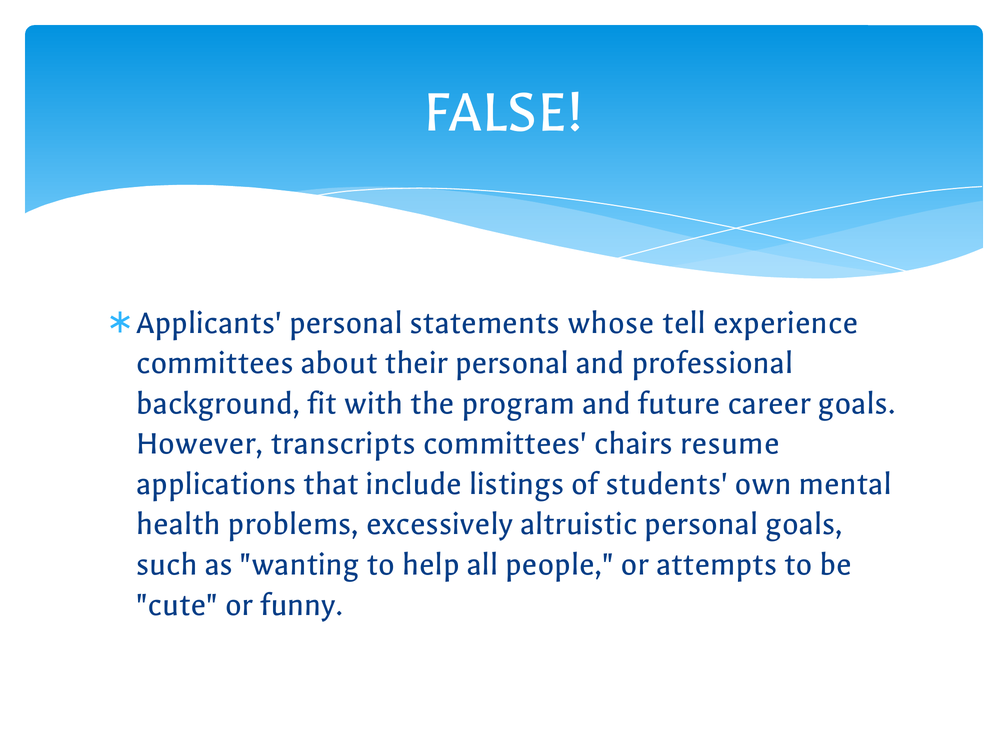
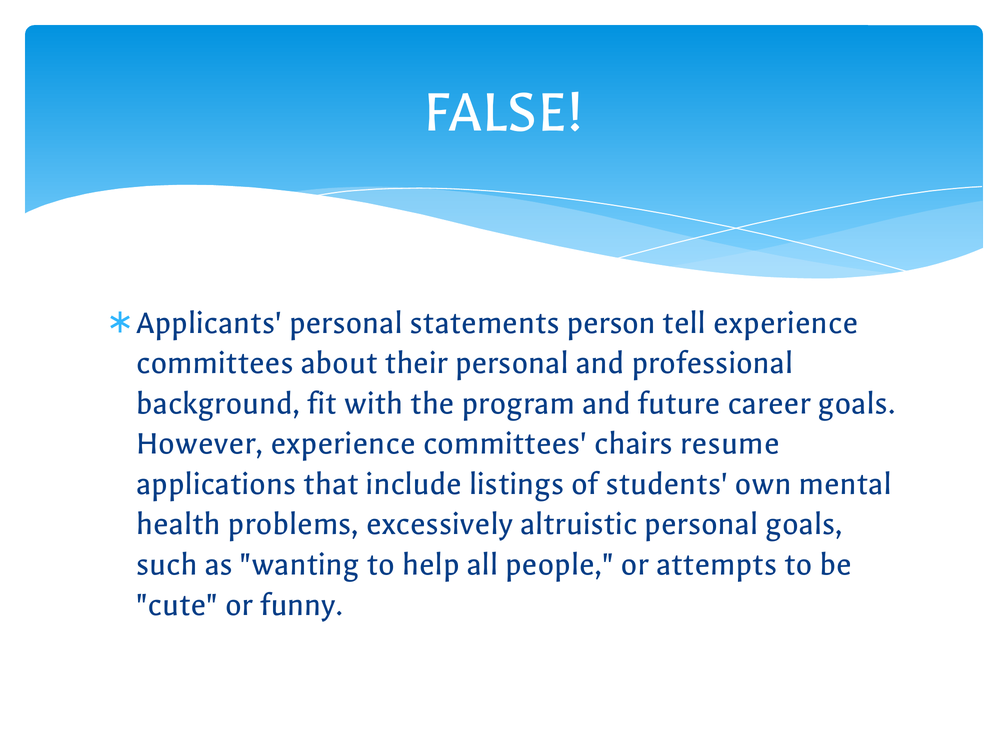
whose: whose -> person (611, 322)
However transcripts: transcripts -> experience (343, 443)
